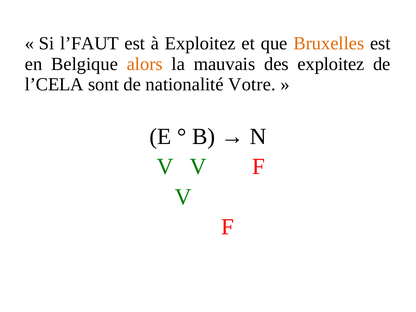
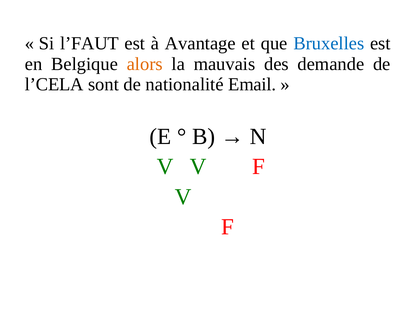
à Exploitez: Exploitez -> Avantage (200, 43)
Bruxelles colour: orange -> blue (329, 43)
des exploitez: exploitez -> demande (331, 64)
Votre: Votre -> Email (252, 84)
